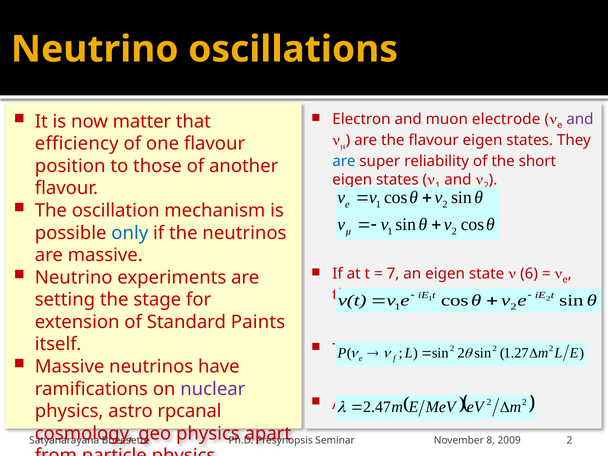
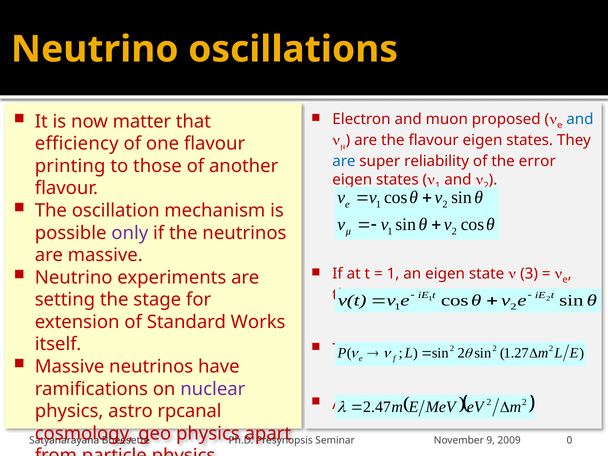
electrode: electrode -> proposed (506, 119)
and colour: purple -> blue (580, 119)
short: short -> error (537, 161)
position: position -> printing (70, 166)
only colour: blue -> purple (130, 233)
7: 7 -> 1 (393, 274)
6: 6 -> 3 (529, 274)
Paints: Paints -> Works (258, 322)
8: 8 -> 9 (491, 441)
2009 2: 2 -> 0 (569, 441)
